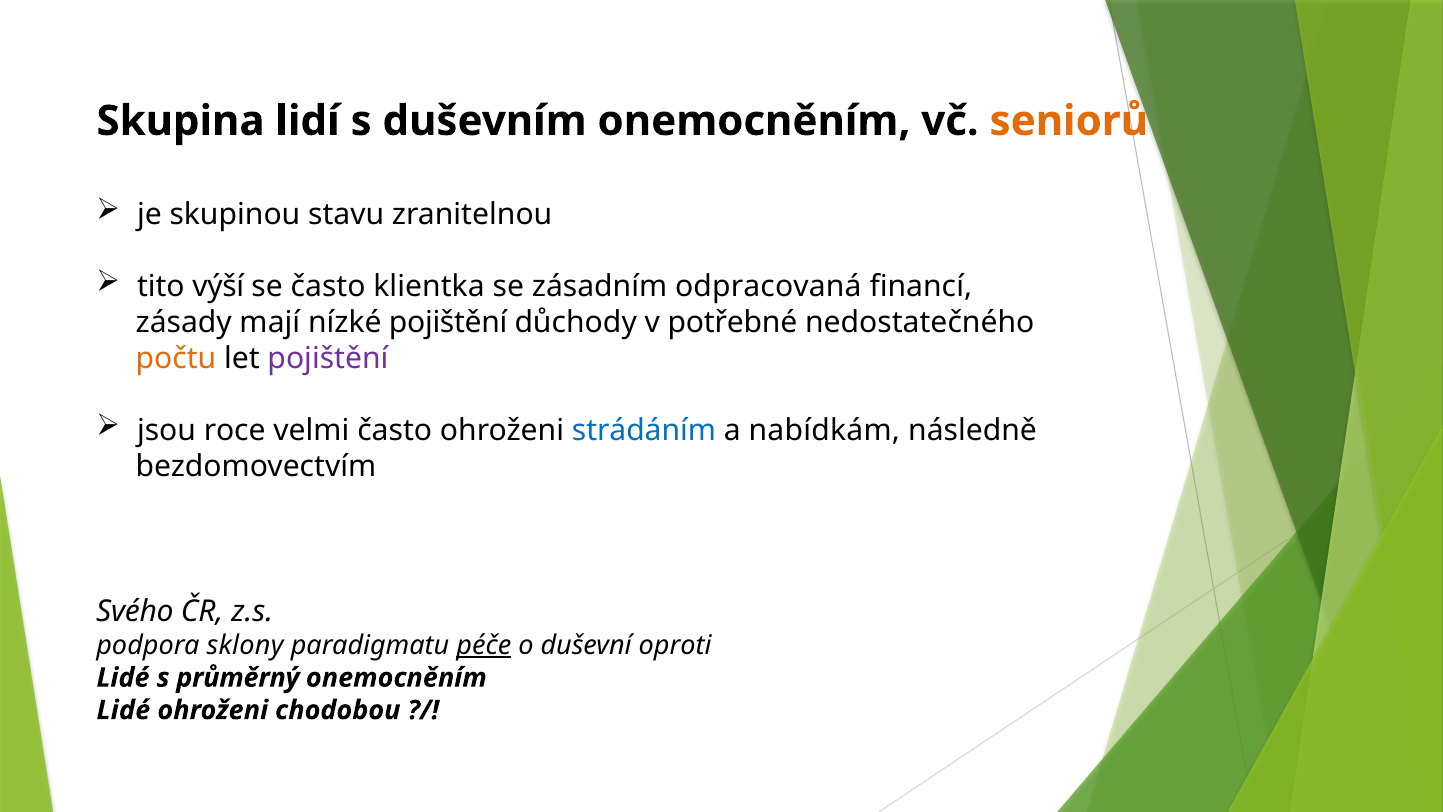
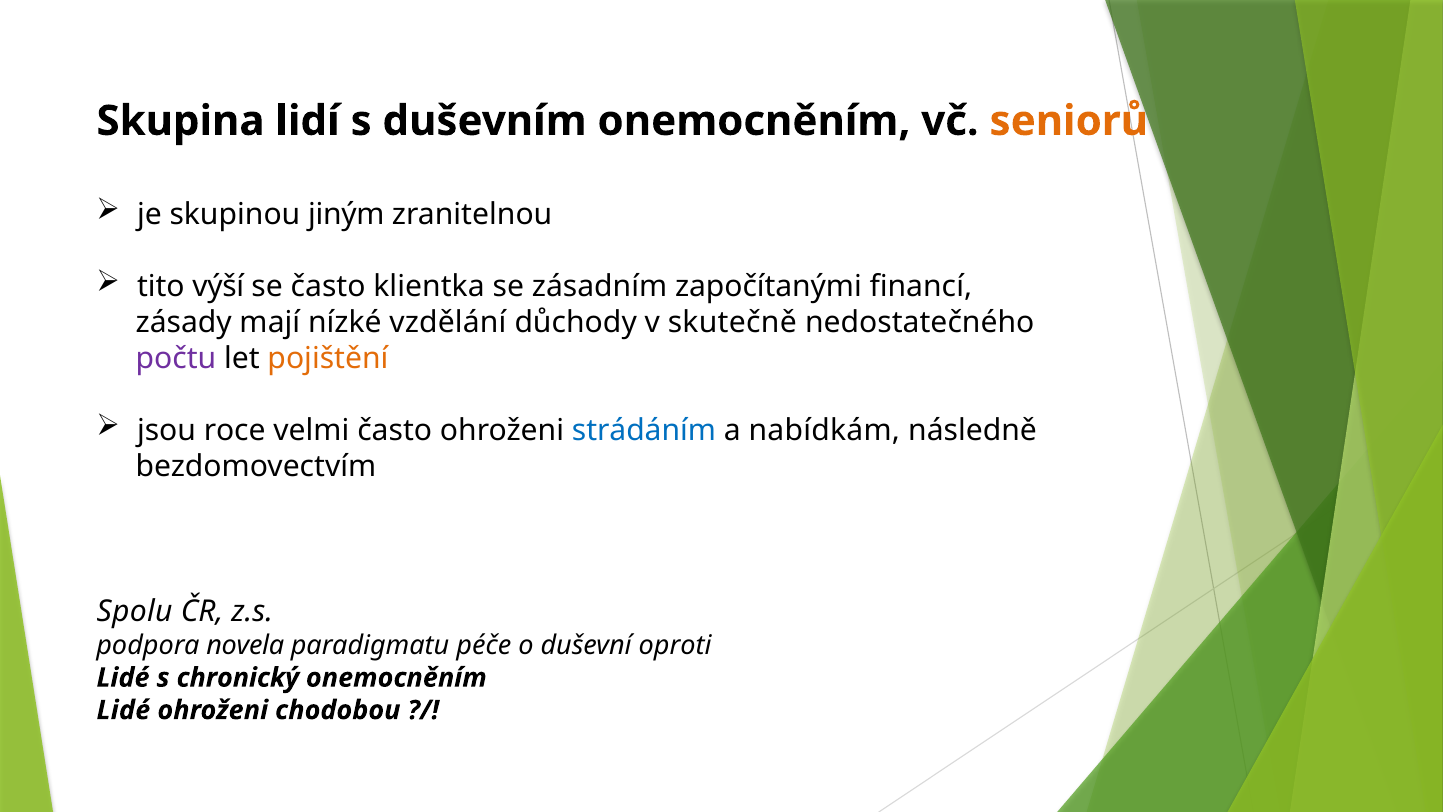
stavu: stavu -> jiným (346, 214)
odpracovaná: odpracovaná -> započítanými (768, 286)
nízké pojištění: pojištění -> vzdělání (448, 322)
potřebné: potřebné -> skutečně (732, 322)
počtu colour: orange -> purple (176, 358)
pojištění colour: purple -> orange (328, 358)
Svého: Svého -> Spolu (135, 611)
sklony: sklony -> novela (245, 645)
péče underline: present -> none (484, 645)
průměrný: průměrný -> chronický (238, 678)
